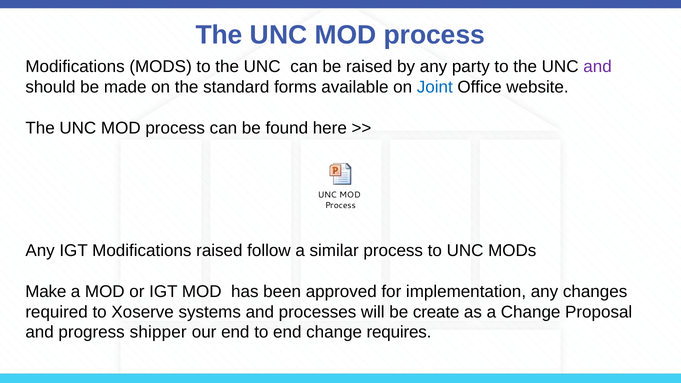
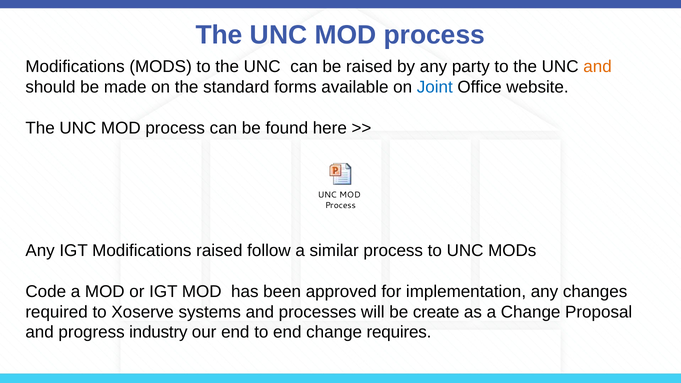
and colour: purple -> orange (598, 67)
Make: Make -> Code (46, 292)
shipper: shipper -> industry (158, 332)
